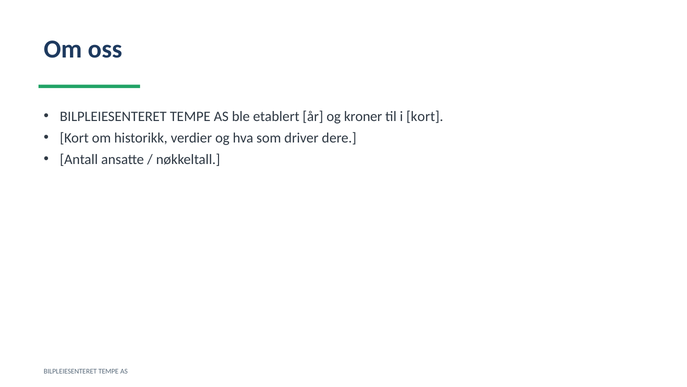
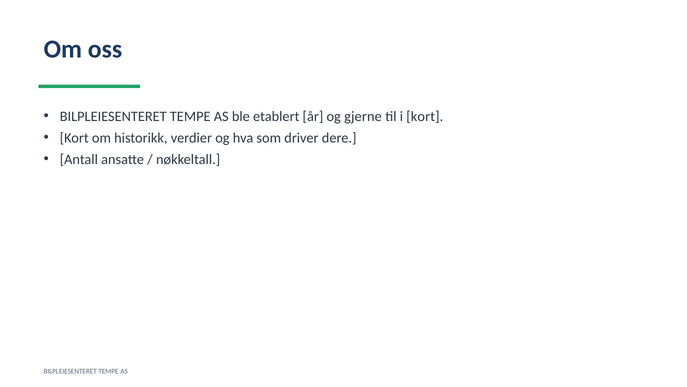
kroner: kroner -> gjerne (363, 116)
